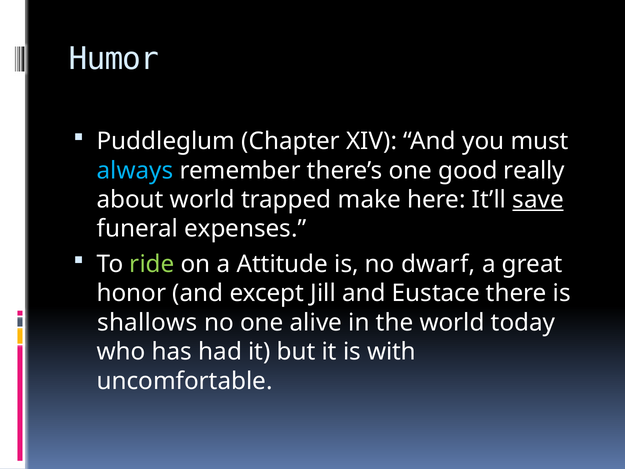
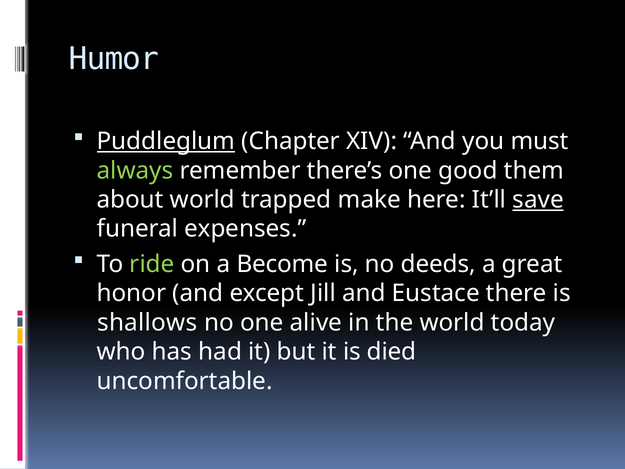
Puddleglum underline: none -> present (166, 141)
always colour: light blue -> light green (135, 170)
really: really -> them (534, 170)
Attitude: Attitude -> Become (282, 264)
dwarf: dwarf -> deeds (438, 264)
with: with -> died (392, 352)
